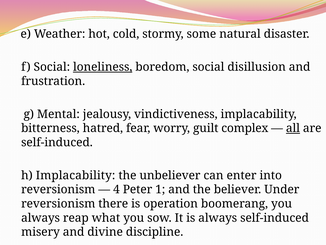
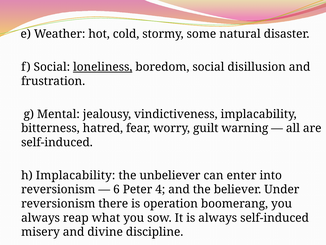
complex: complex -> warning (245, 128)
all underline: present -> none (293, 128)
4: 4 -> 6 (116, 189)
1: 1 -> 4 (160, 189)
